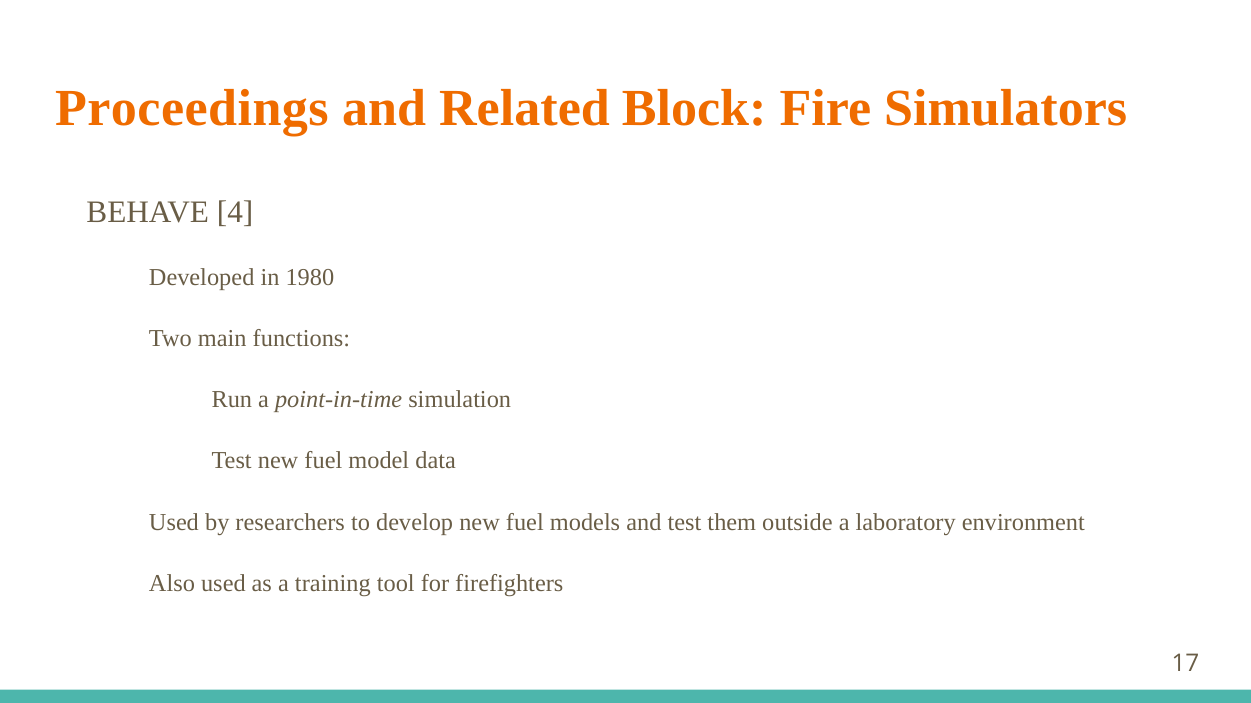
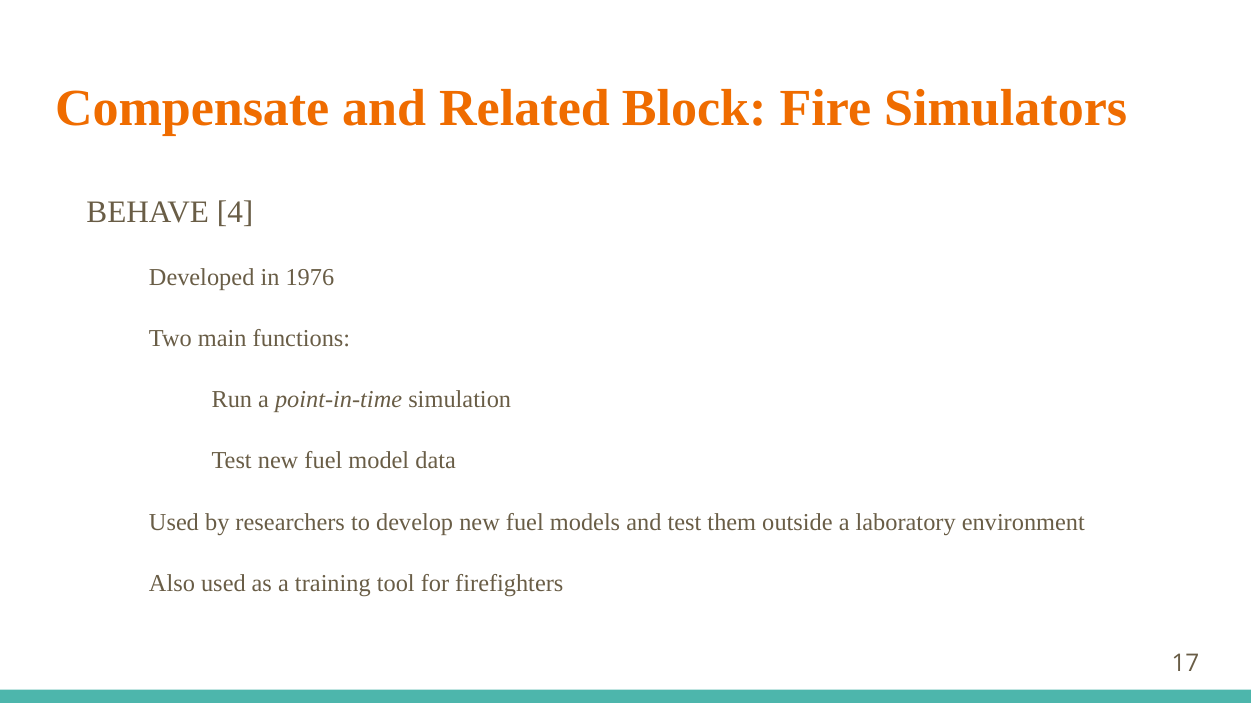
Proceedings: Proceedings -> Compensate (192, 108)
1980: 1980 -> 1976 (310, 277)
